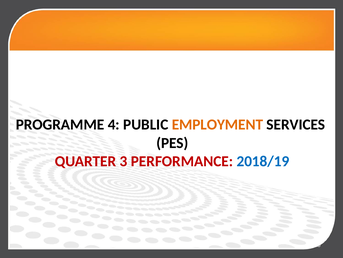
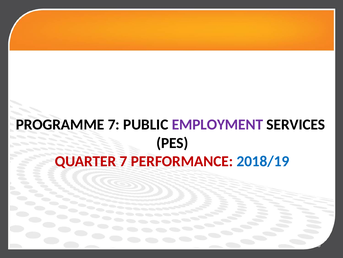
PROGRAMME 4: 4 -> 7 (114, 124)
EMPLOYMENT colour: orange -> purple (217, 124)
QUARTER 3: 3 -> 7 (124, 161)
